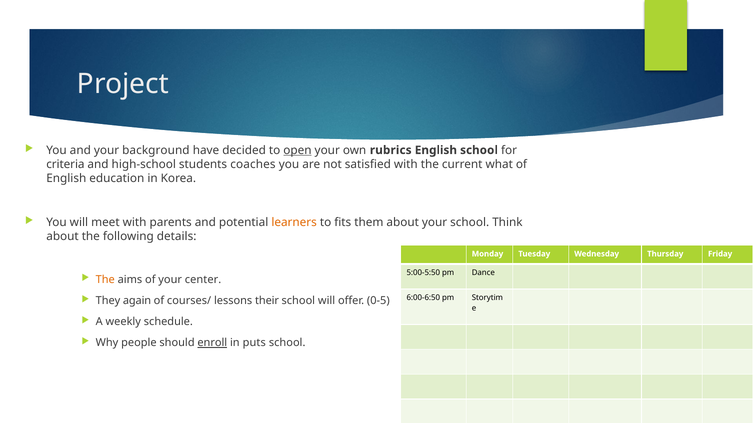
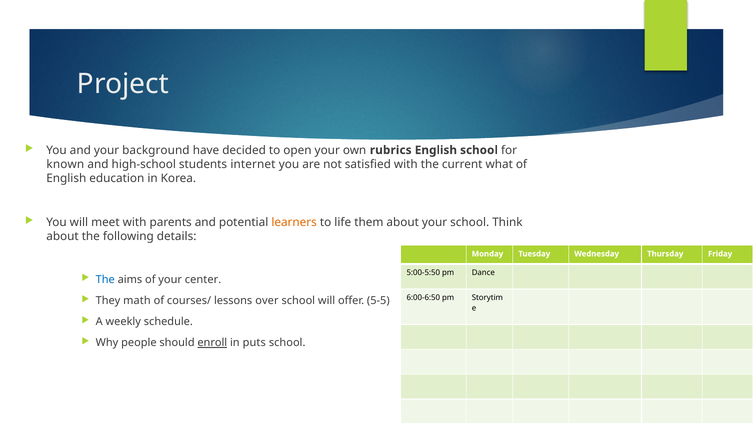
open underline: present -> none (297, 150)
criteria: criteria -> known (65, 164)
coaches: coaches -> internet (253, 164)
fits: fits -> life (343, 223)
The colour: orange -> blue (105, 280)
again: again -> math (137, 301)
their: their -> over (267, 301)
0-5: 0-5 -> 5-5 (378, 301)
